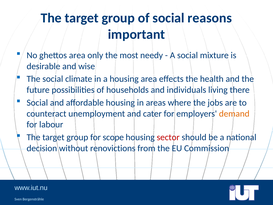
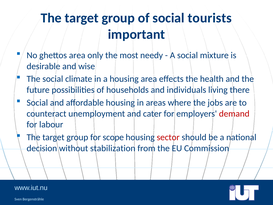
reasons: reasons -> tourists (210, 18)
demand colour: orange -> red (234, 113)
renovictions: renovictions -> stabilization (113, 148)
